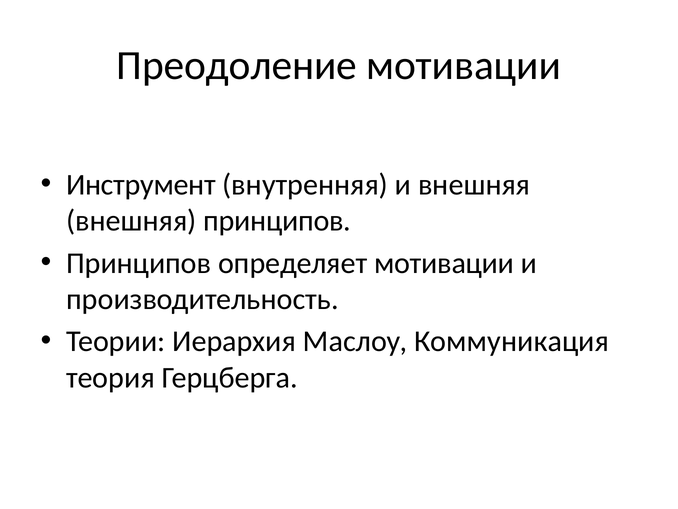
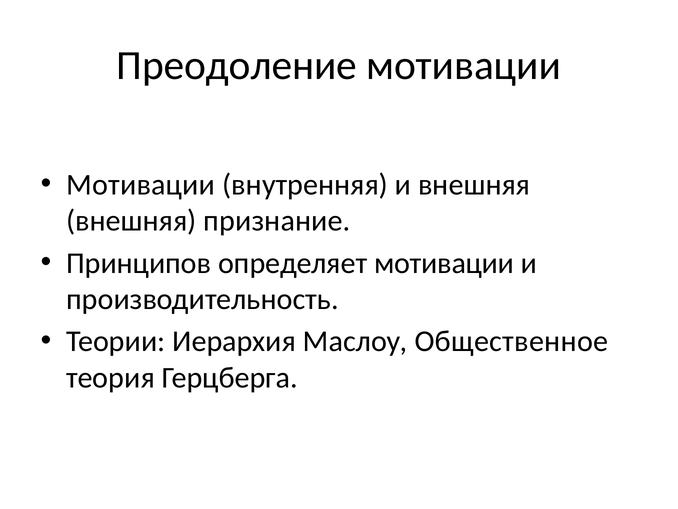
Инструмент: Инструмент -> Мотивации (141, 184)
внешняя принципов: принципов -> признание (277, 221)
Коммуникация: Коммуникация -> Общественное (511, 341)
